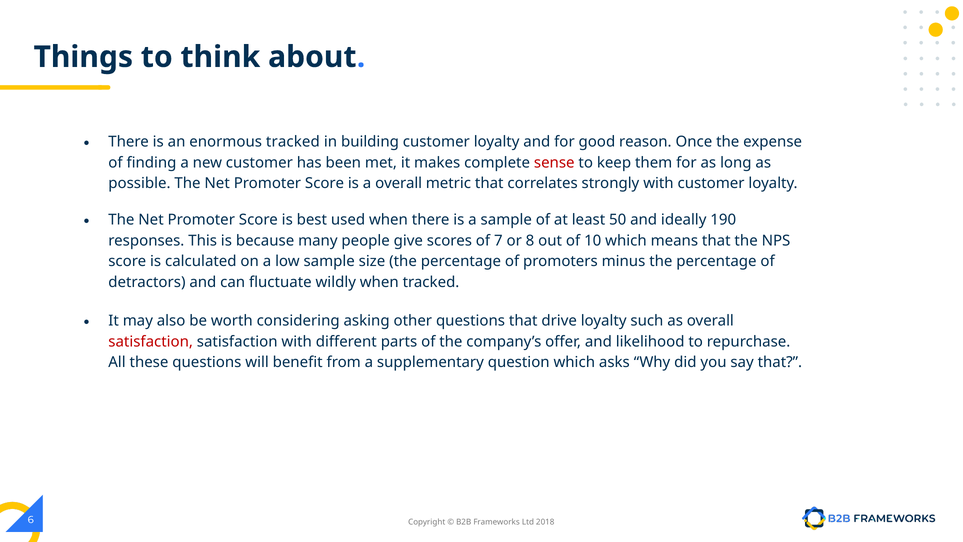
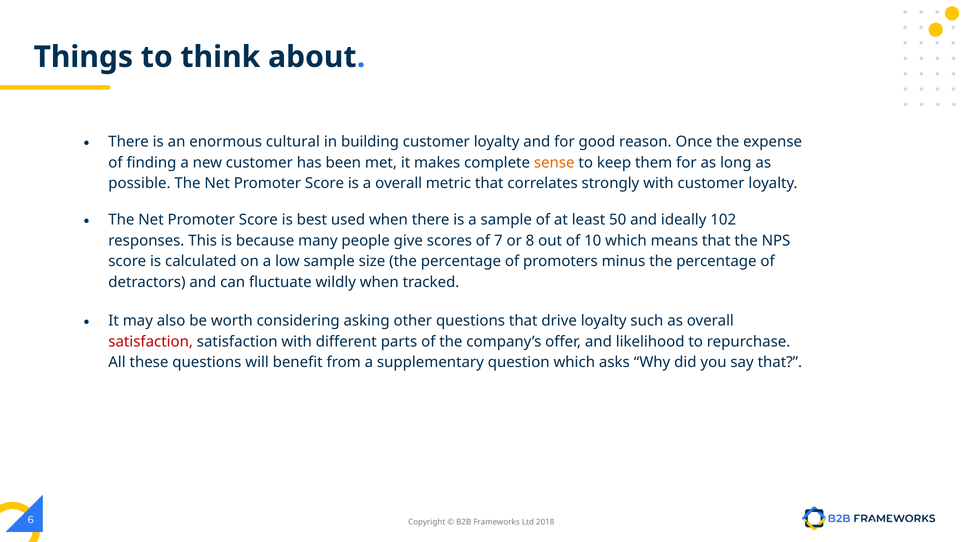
enormous tracked: tracked -> cultural (293, 142)
sense colour: red -> orange (554, 163)
190: 190 -> 102 (723, 220)
